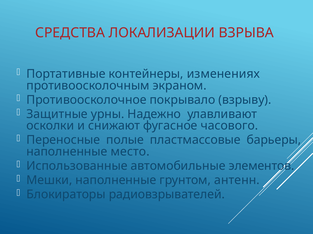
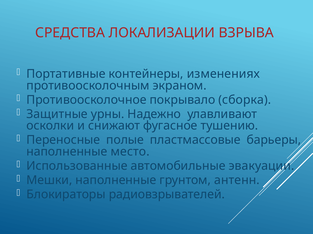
взрыву: взрыву -> сборка (245, 100)
часового: часового -> тушению (229, 126)
элементов: элементов -> эвакуации (261, 166)
